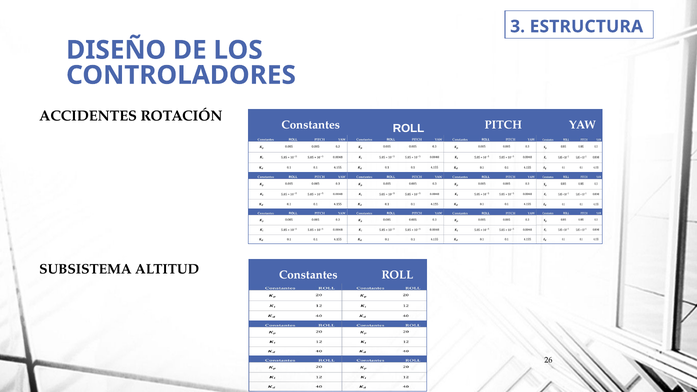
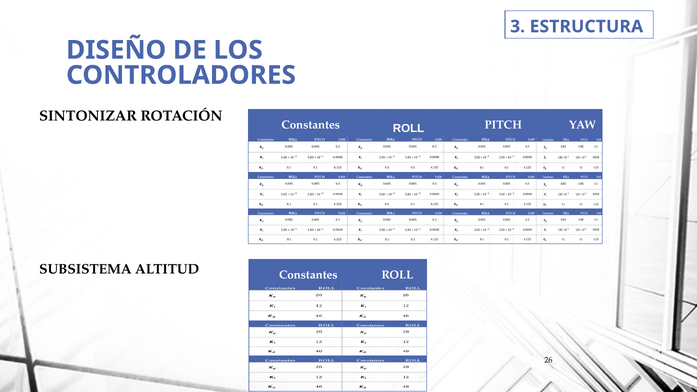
ACCIDENTES: ACCIDENTES -> SINTONIZAR (88, 116)
